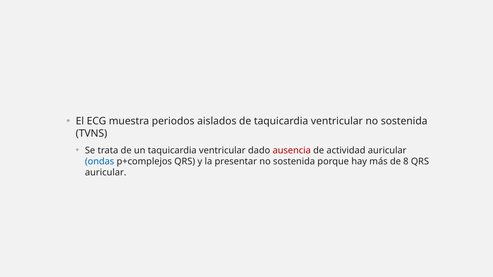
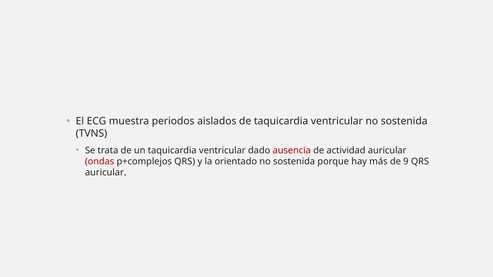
ondas colour: blue -> red (100, 162)
presentar: presentar -> orientado (236, 162)
8: 8 -> 9 (406, 162)
